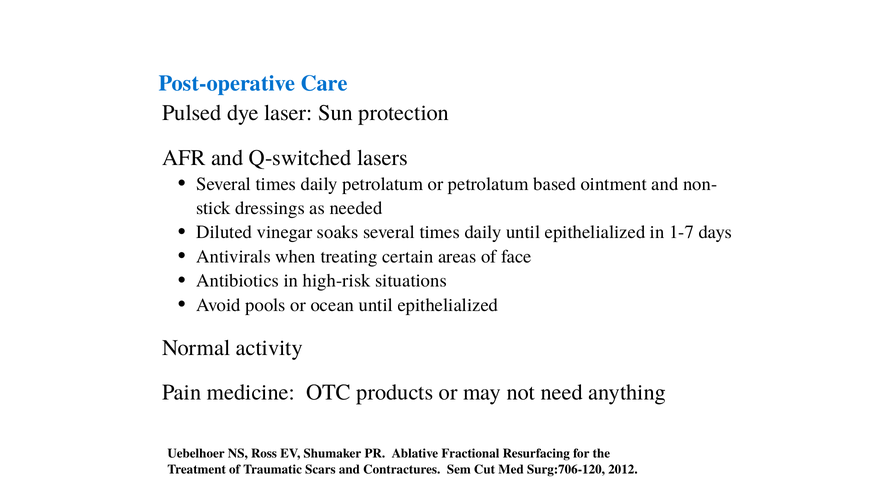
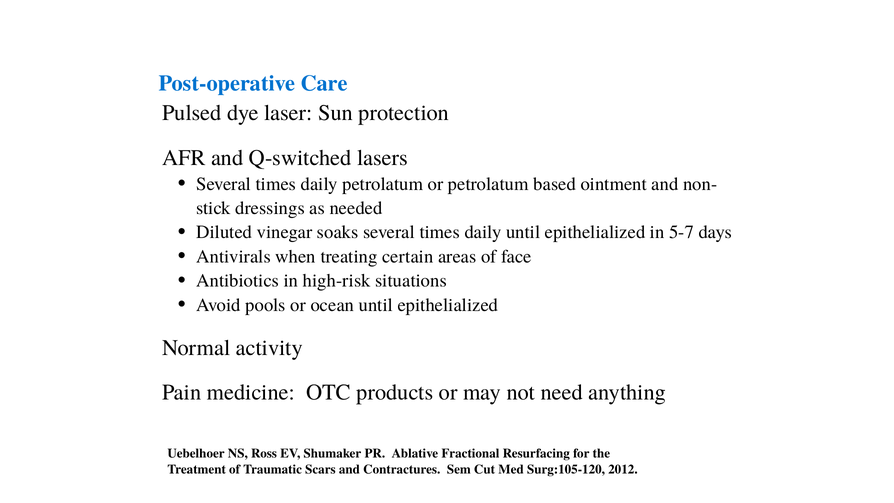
1-7: 1-7 -> 5-7 (682, 232)
Surg:706-120: Surg:706-120 -> Surg:105-120 (566, 469)
